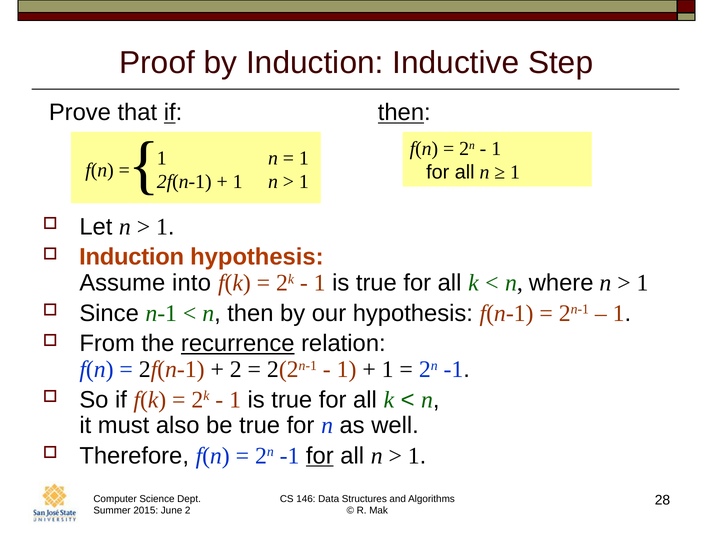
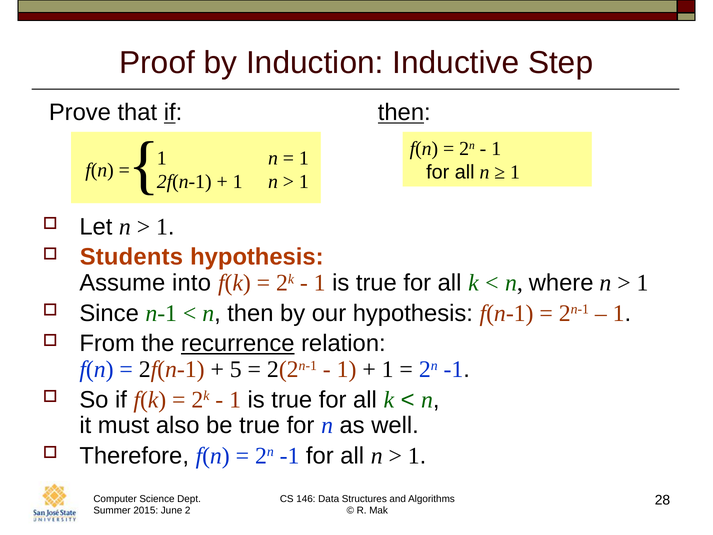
Induction: Induction -> Students (131, 257)
2: 2 -> 5 (236, 369)
for underline: present -> none (320, 456)
